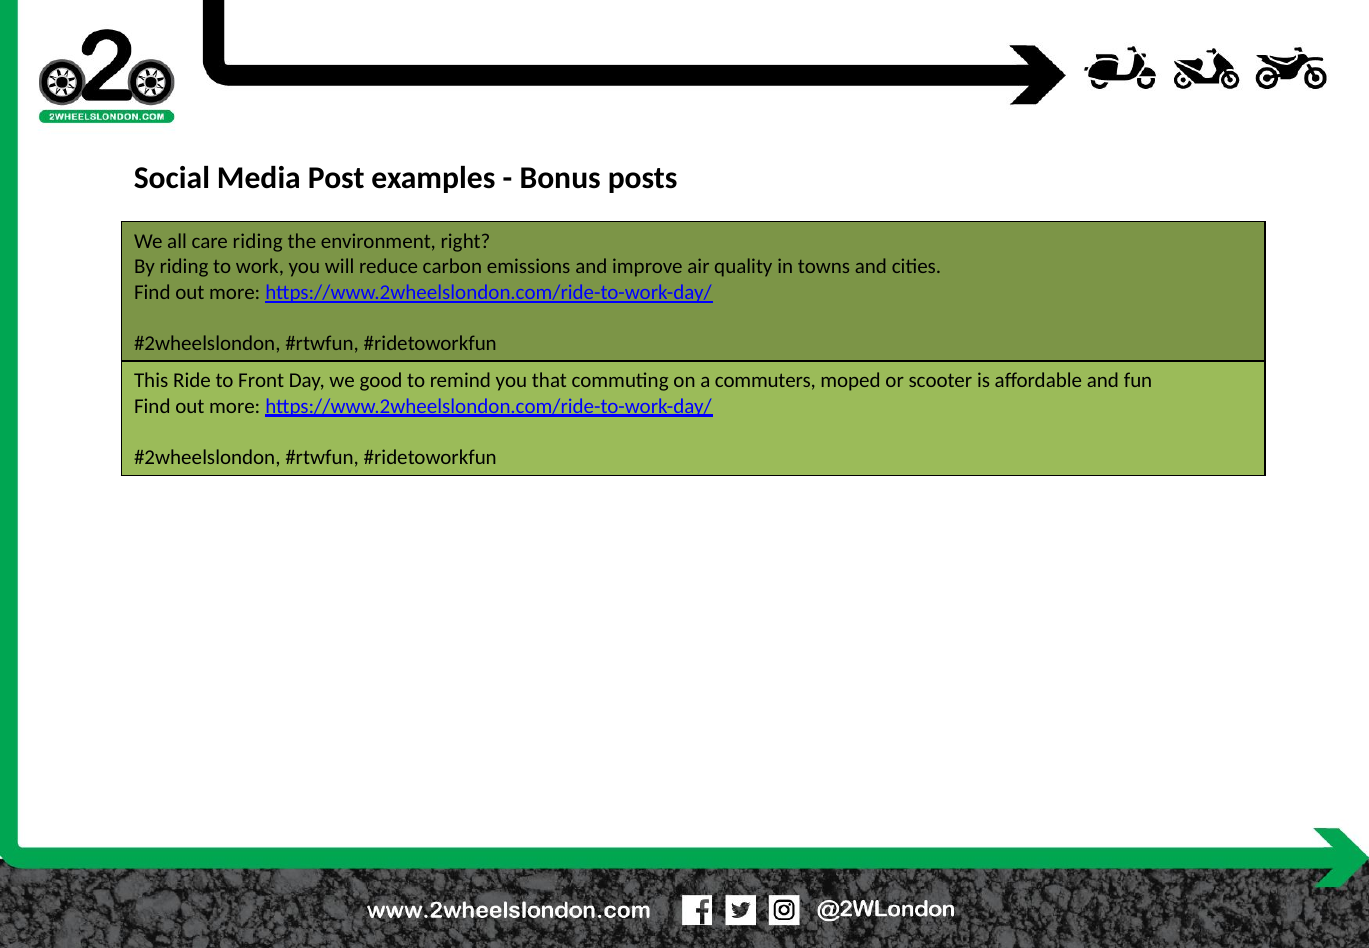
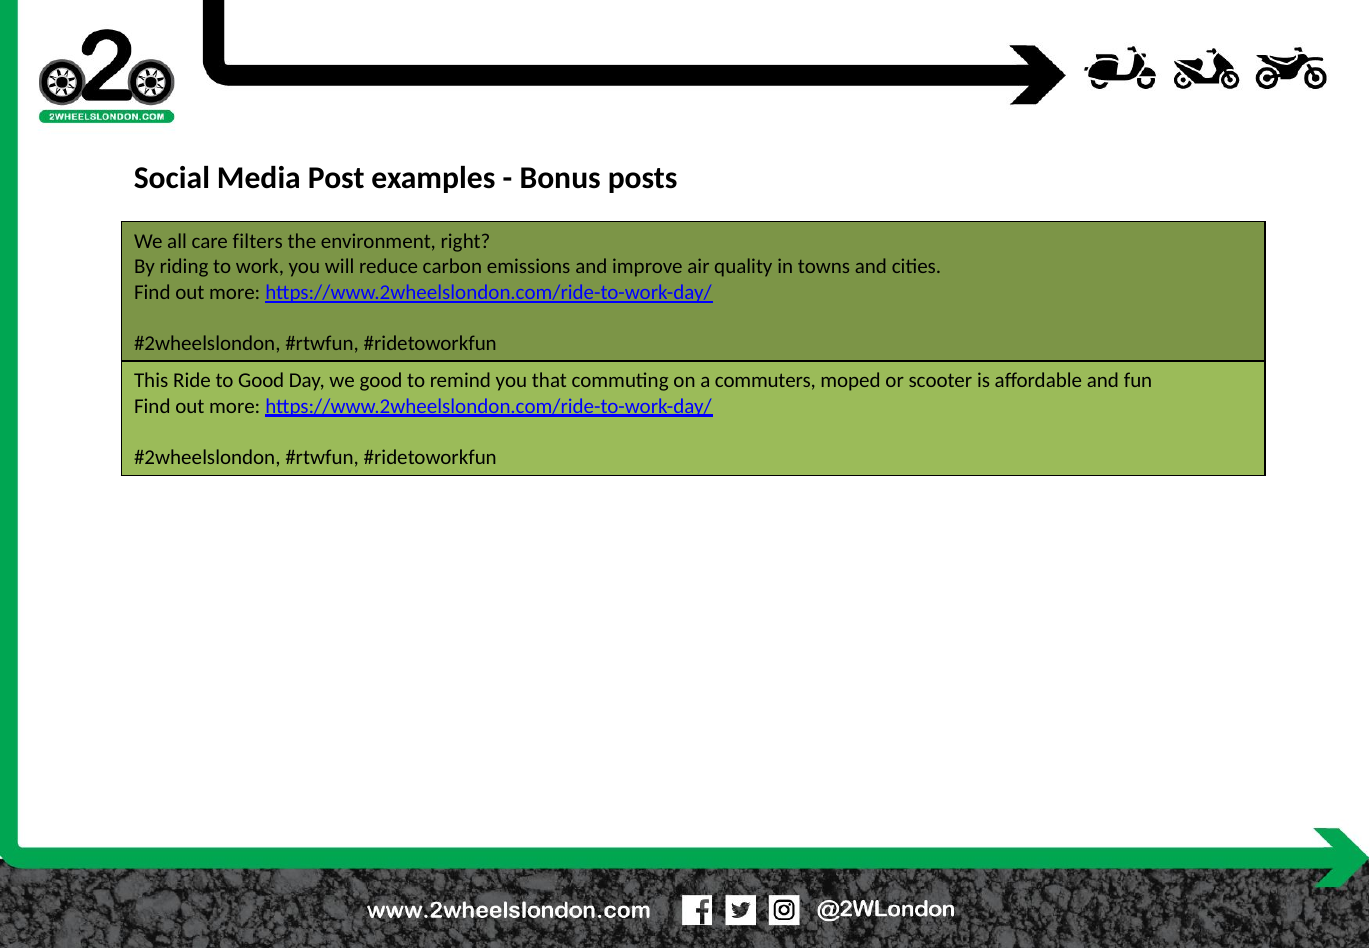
care riding: riding -> filters (258, 241)
to Front: Front -> Good (261, 381)
